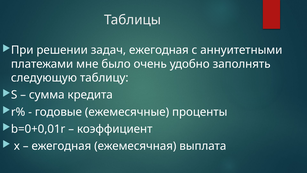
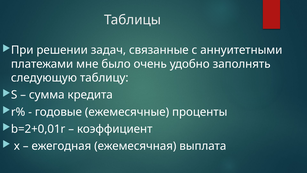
задач ежегодная: ежегодная -> связанные (159, 50)
b=0+0,01r: b=0+0,01r -> b=2+0,01r (38, 129)
